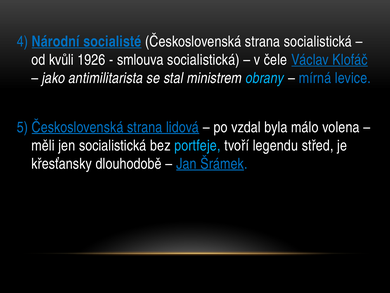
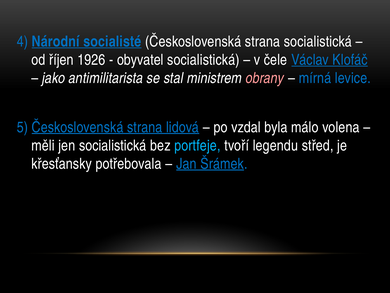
kvůli: kvůli -> říjen (61, 60)
smlouva: smlouva -> obyvatel (140, 60)
obrany colour: light blue -> pink (265, 78)
dlouhodobě: dlouhodobě -> potřebovala (129, 163)
